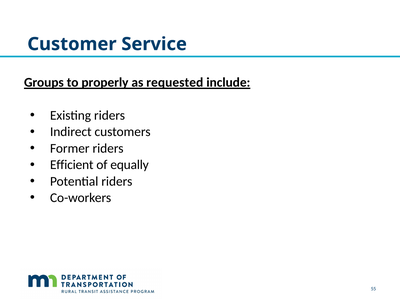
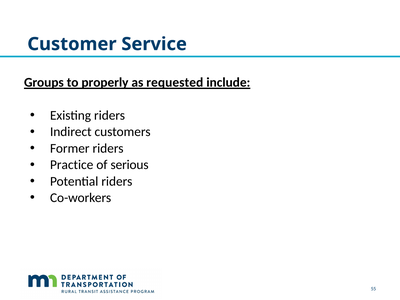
Efficient: Efficient -> Practice (72, 165)
equally: equally -> serious (130, 165)
